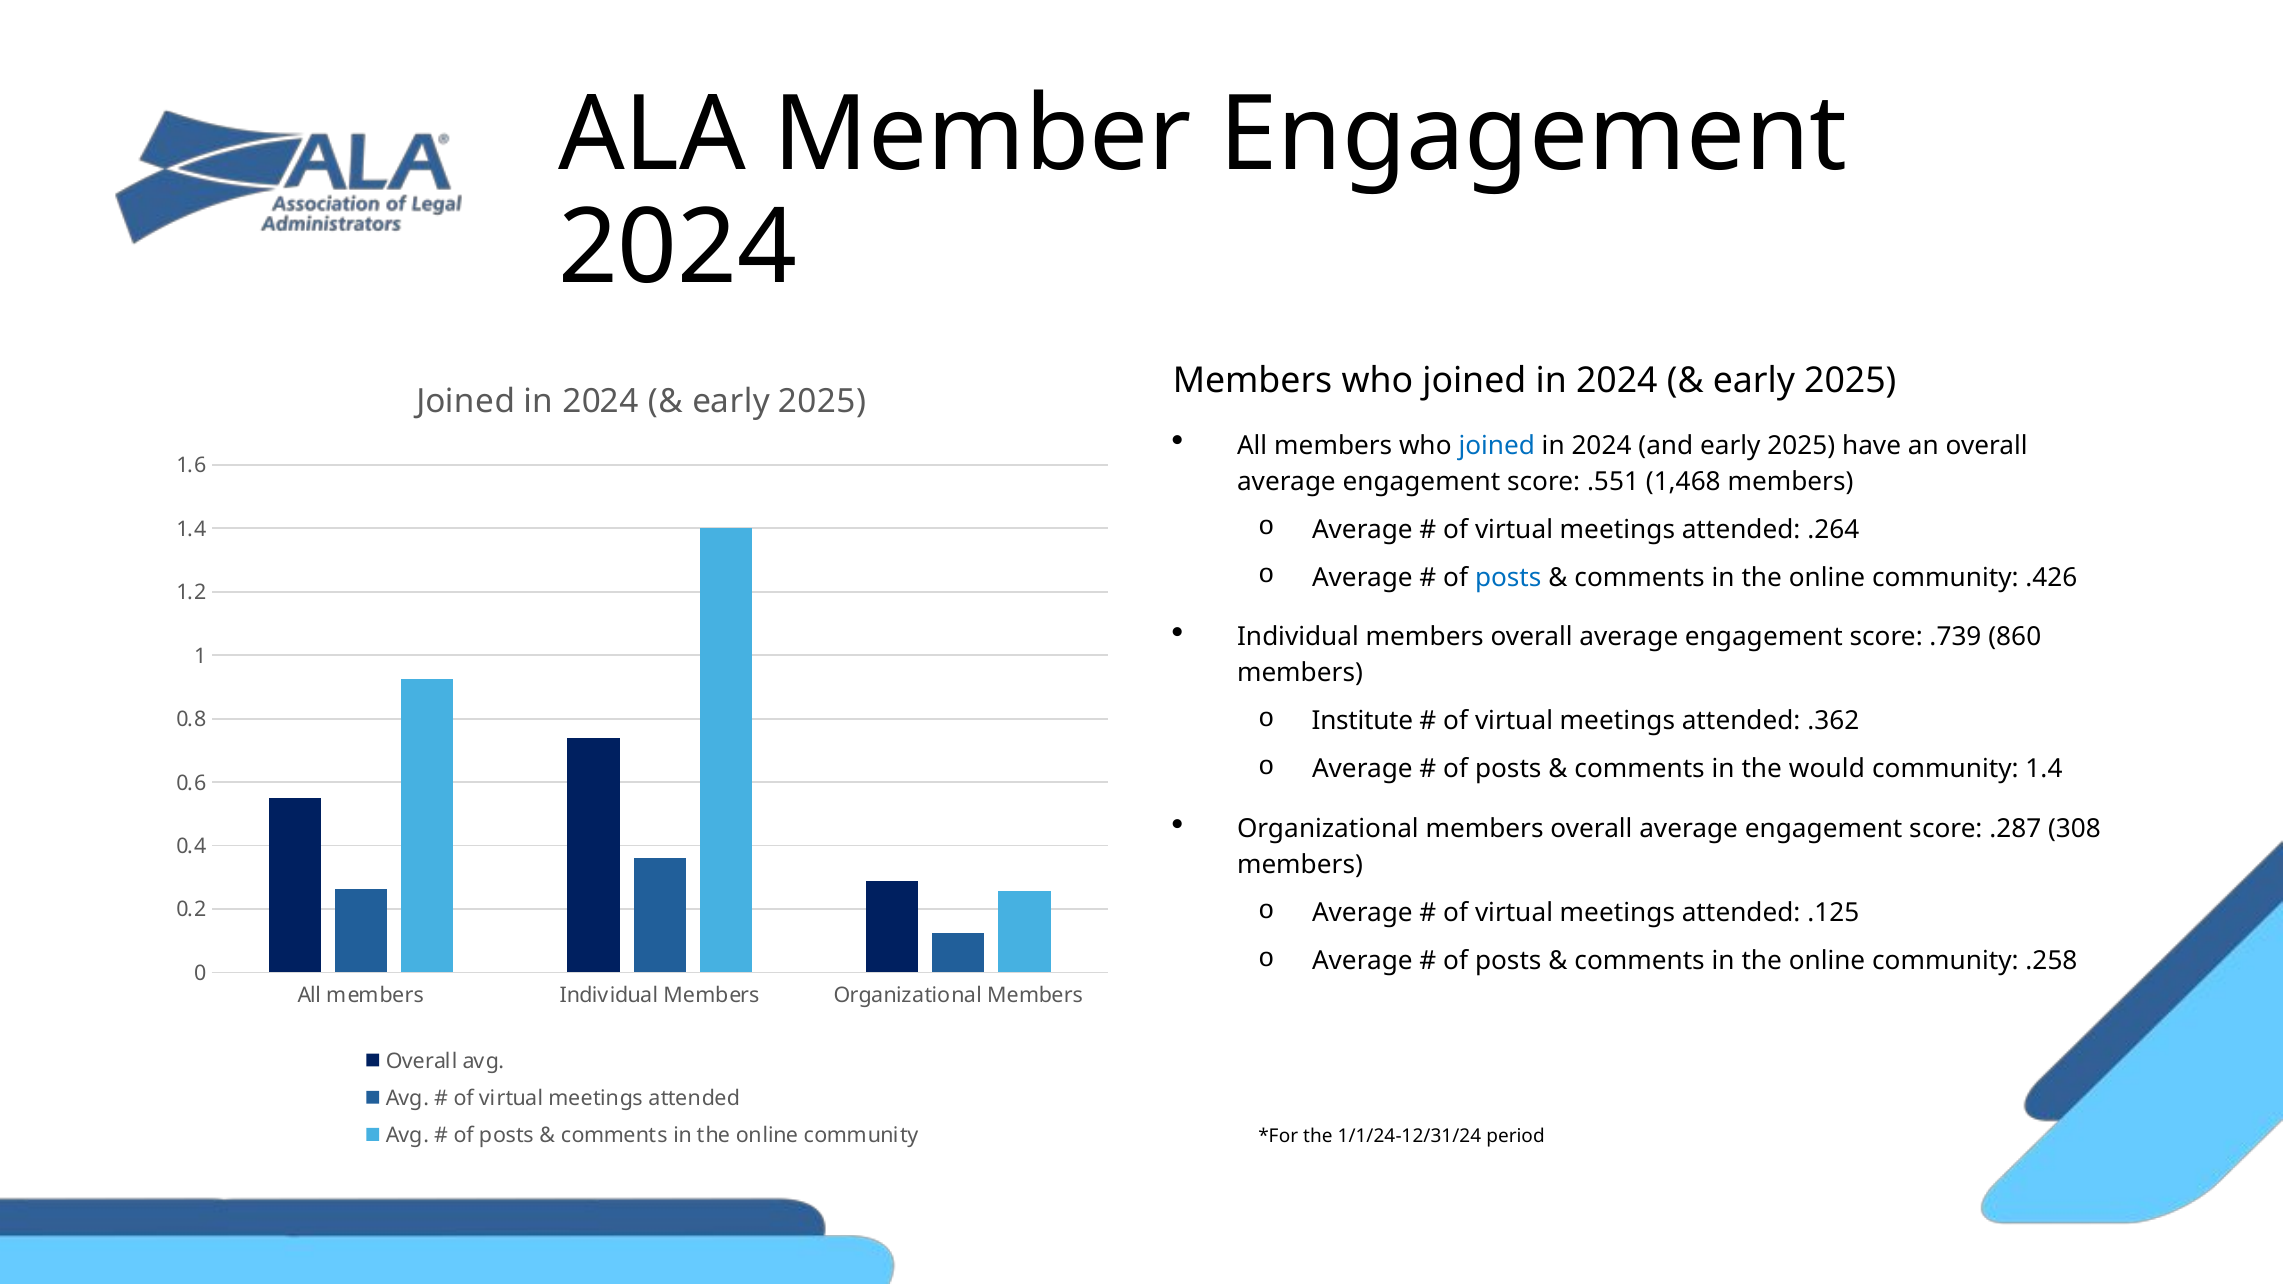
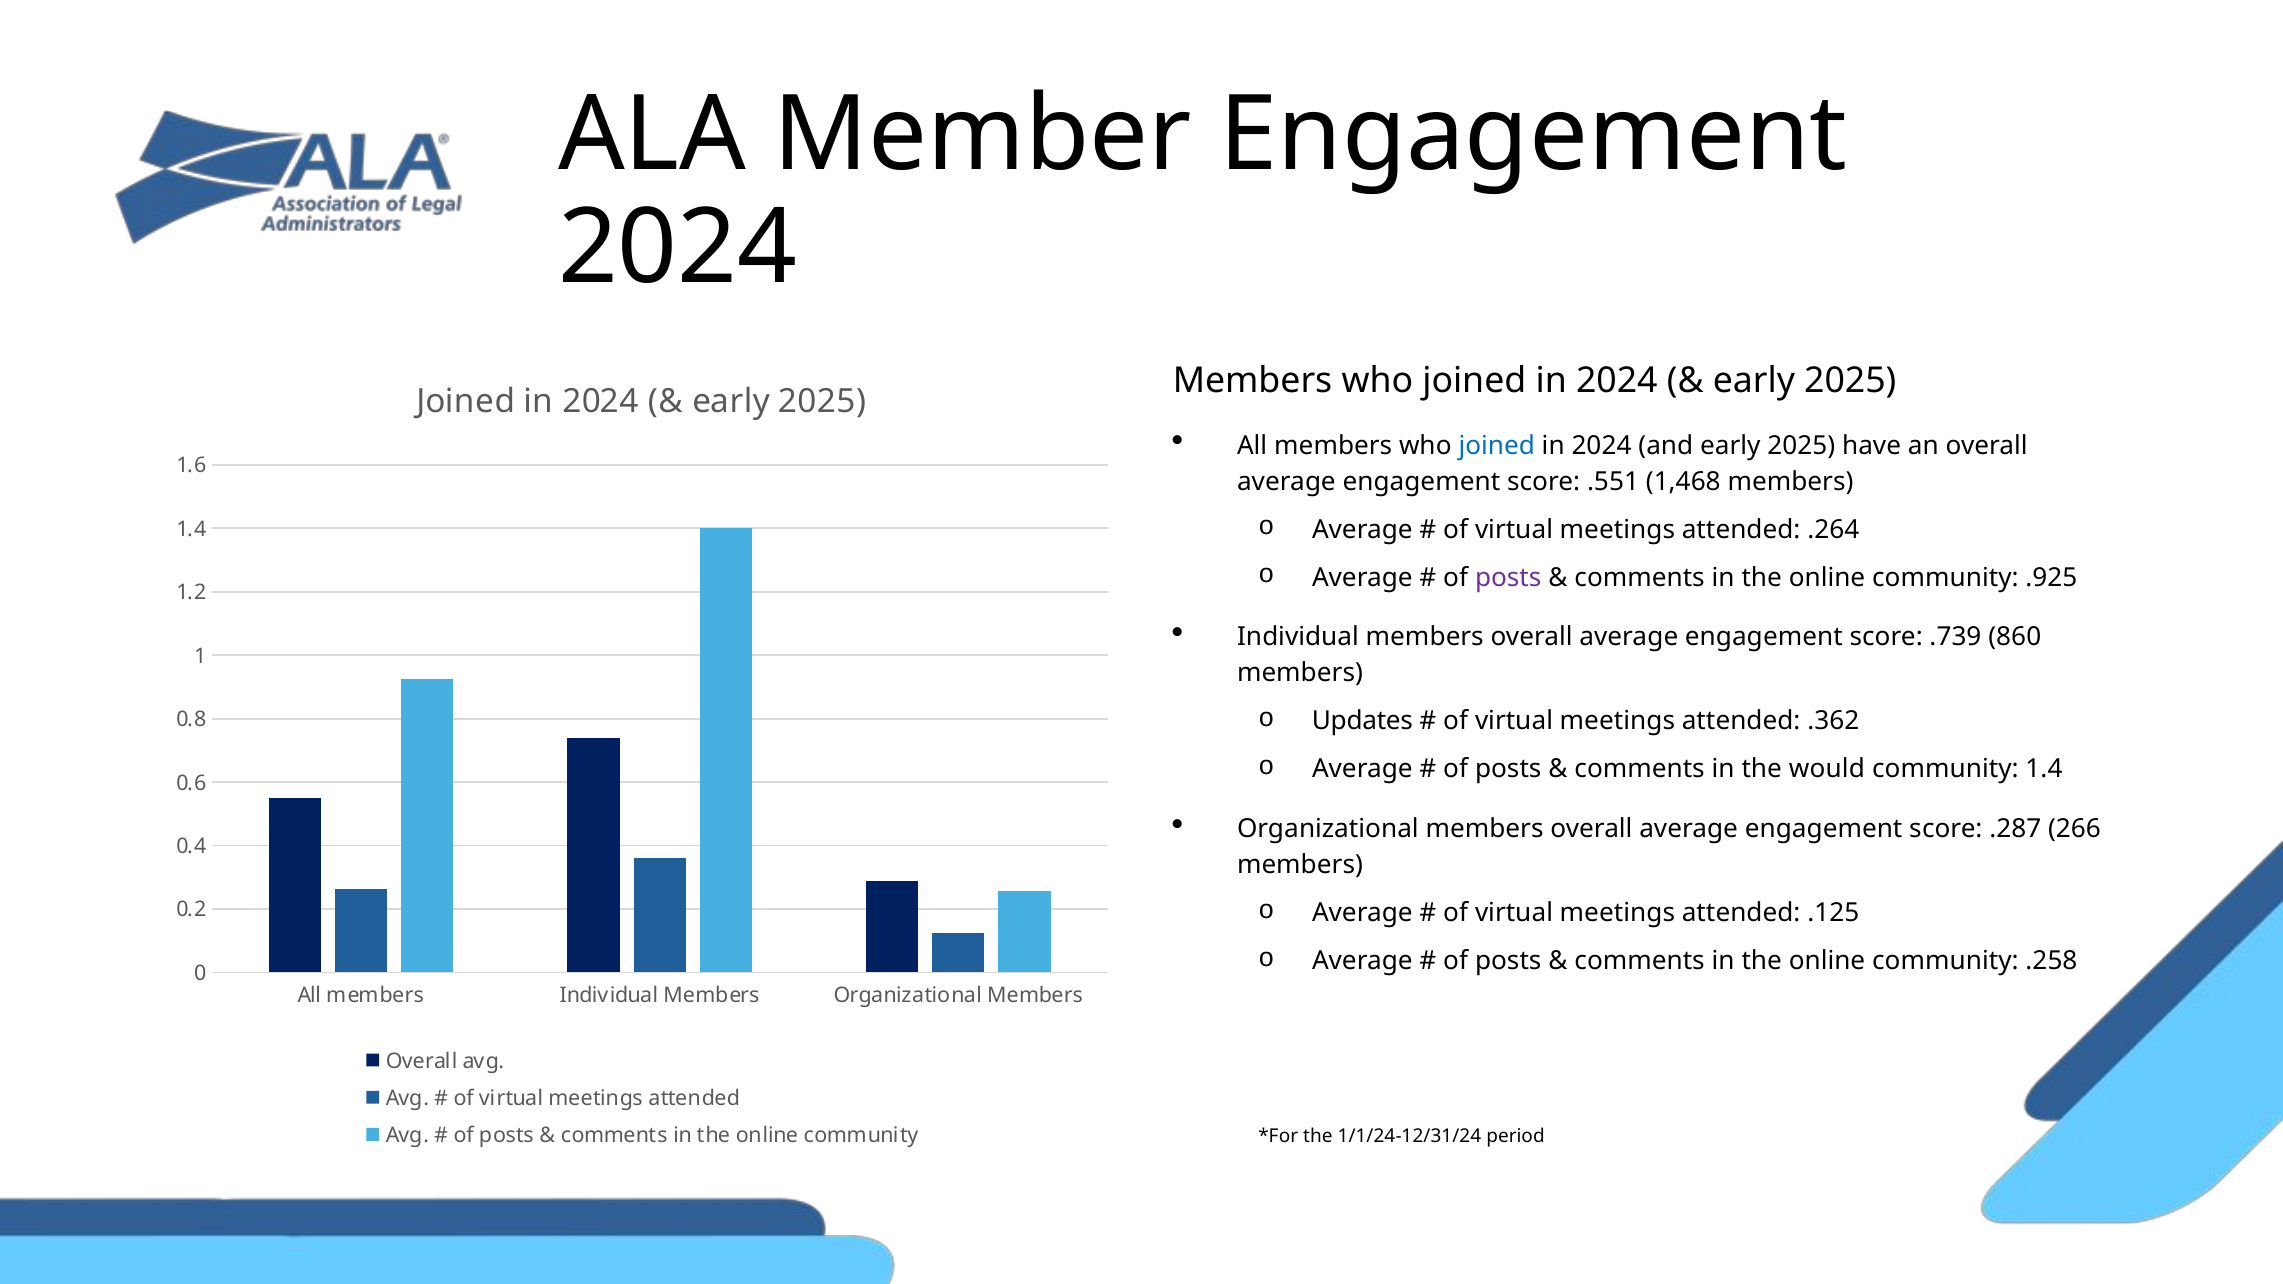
posts colour: blue -> purple (1508, 578)
.426: .426 -> .925 (2051, 578)
Institute: Institute -> Updates (1362, 721)
308: 308 -> 266 (2074, 829)
